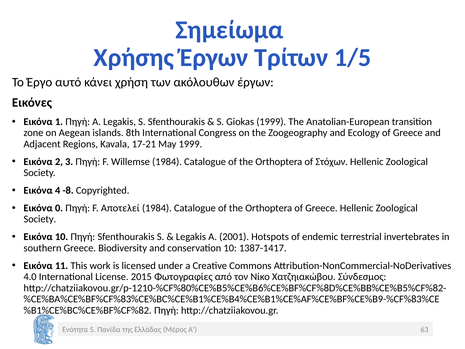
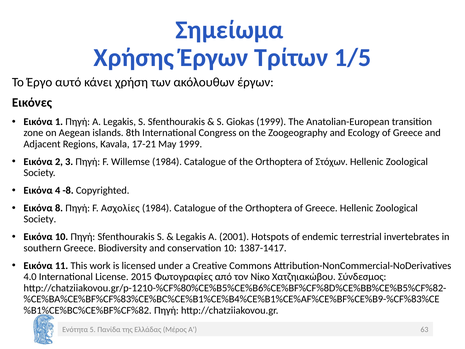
0: 0 -> 8 (59, 208)
Αποτελεί: Αποτελεί -> Ασχολίες (120, 208)
